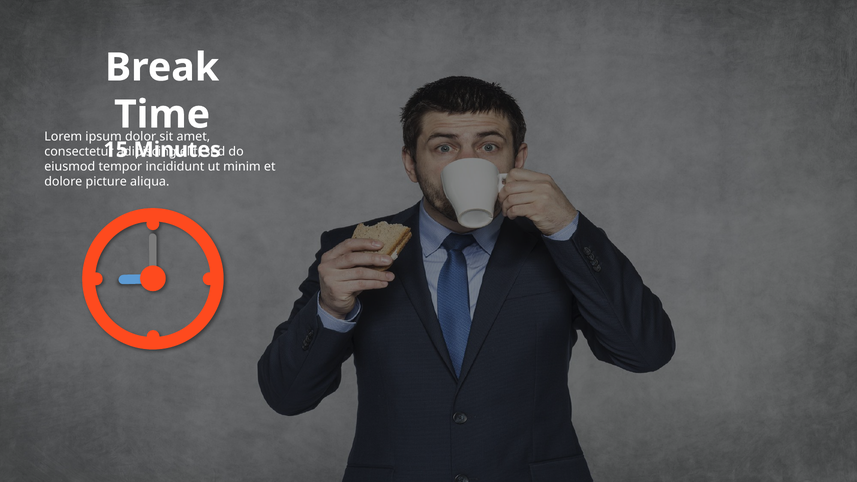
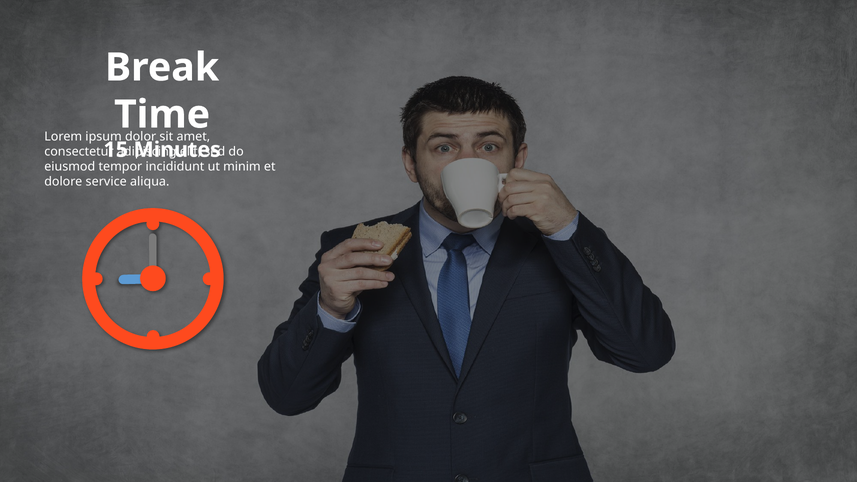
picture: picture -> service (106, 181)
